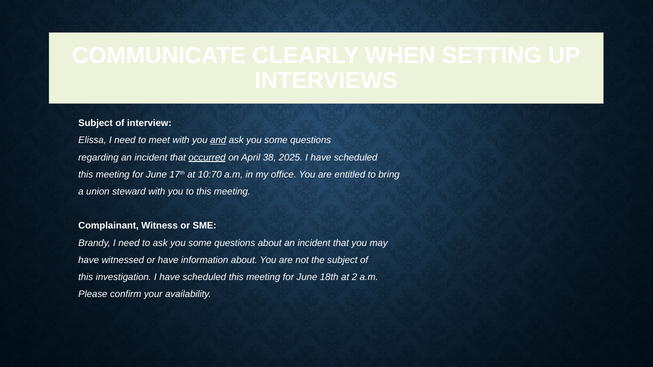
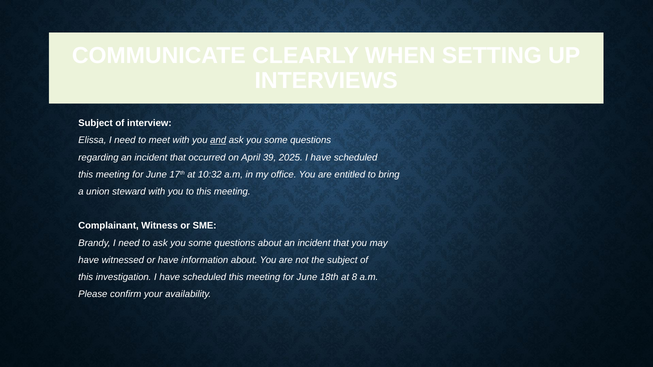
occurred underline: present -> none (207, 158)
38: 38 -> 39 (270, 158)
10:70: 10:70 -> 10:32 (210, 175)
2: 2 -> 8 (354, 277)
